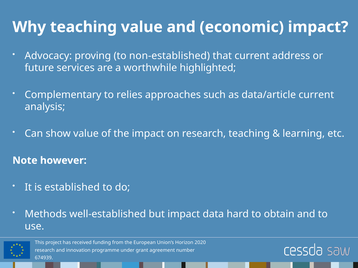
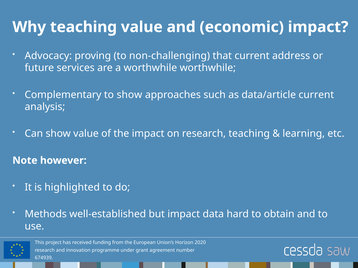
non-established: non-established -> non-challenging (170, 56)
worthwhile highlighted: highlighted -> worthwhile (208, 68)
to relies: relies -> show (129, 95)
established: established -> highlighted (72, 188)
